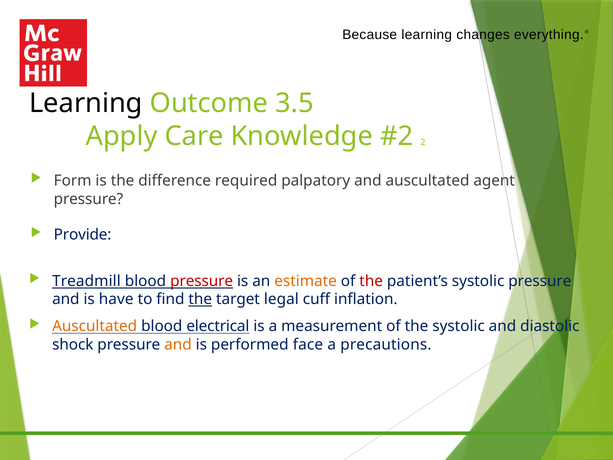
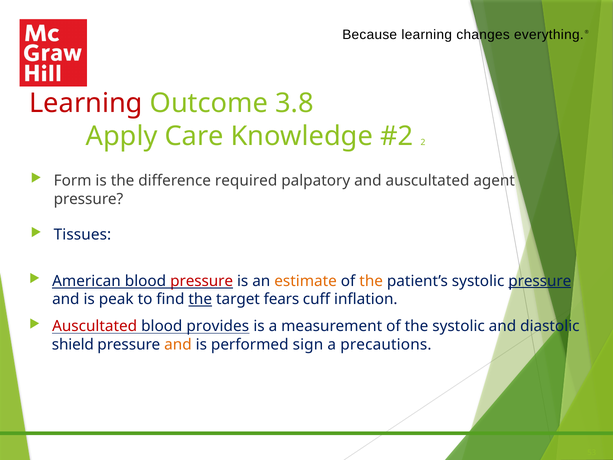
Learning colour: black -> red (86, 103)
3.5: 3.5 -> 3.8 (295, 103)
Provide: Provide -> Tissues (82, 235)
Treadmill: Treadmill -> American (86, 281)
the colour: red -> orange (371, 281)
pressure underline: none -> present (540, 281)
have: have -> peak (116, 299)
legal: legal -> fears (281, 299)
Auscultated colour: orange -> red (95, 326)
electrical: electrical -> provides (218, 326)
shock: shock -> shield (73, 345)
face: face -> sign (308, 345)
